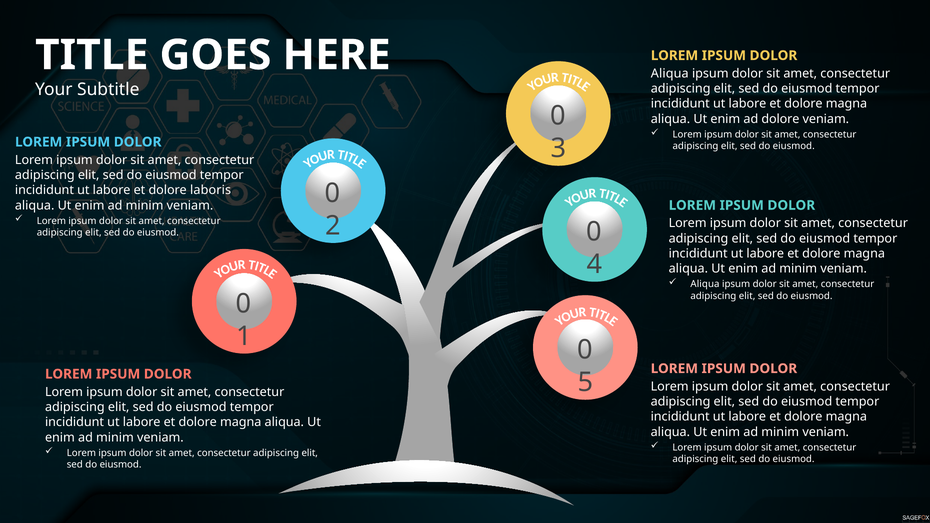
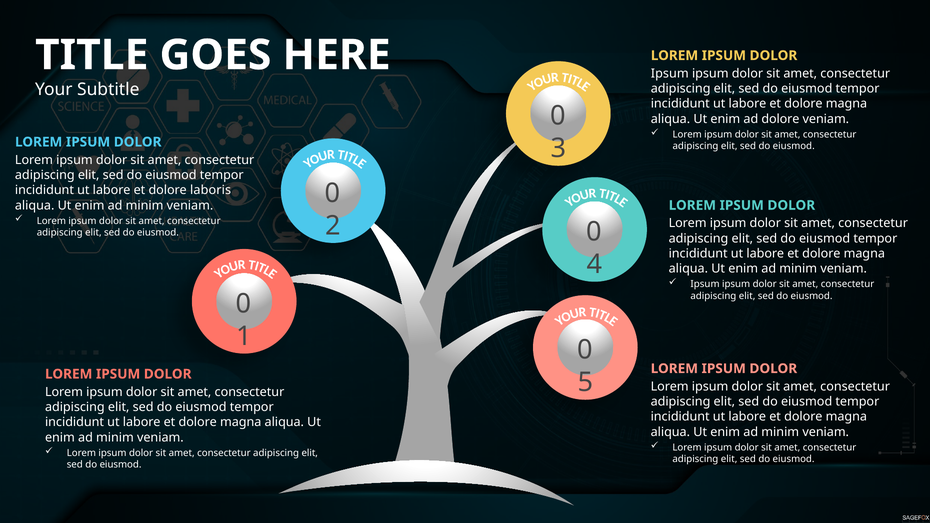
Aliqua: Aliqua -> Ipsum (670, 74)
Aliqua: Aliqua -> Ipsum (705, 284)
